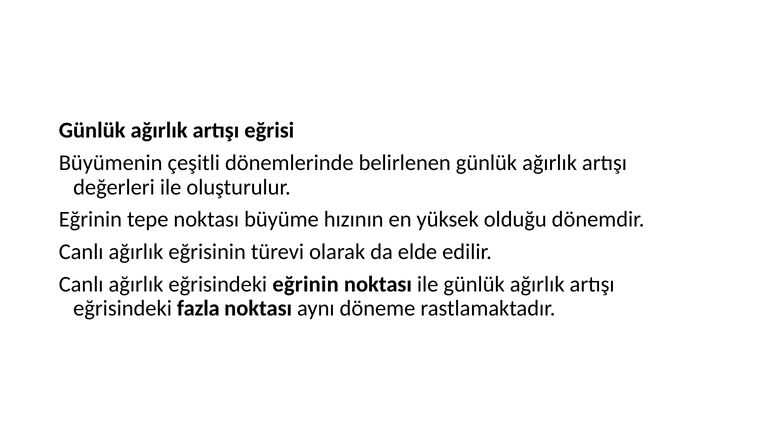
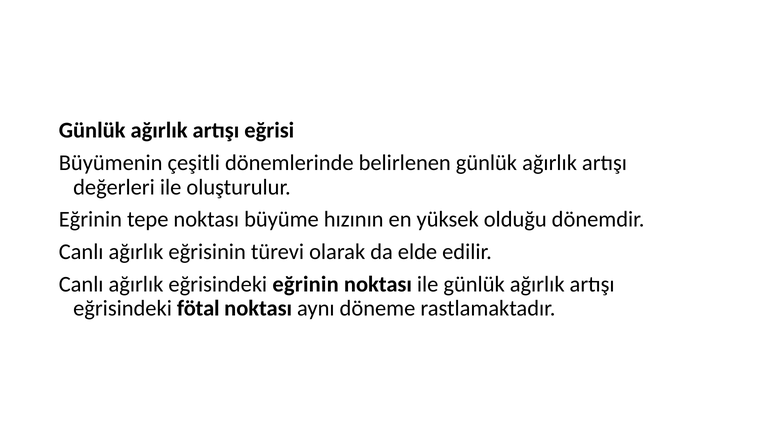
fazla: fazla -> fötal (198, 308)
